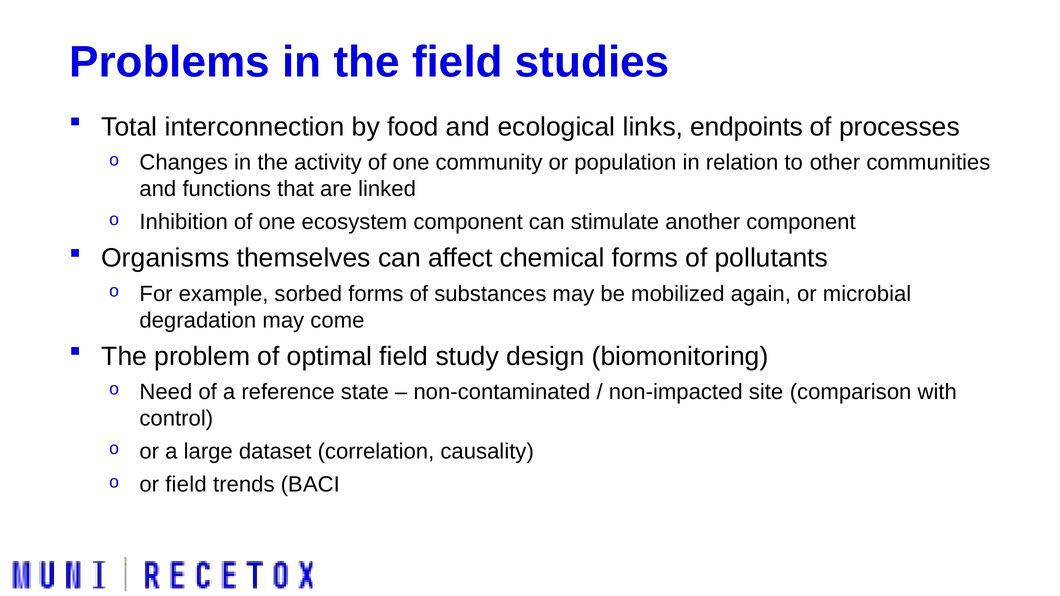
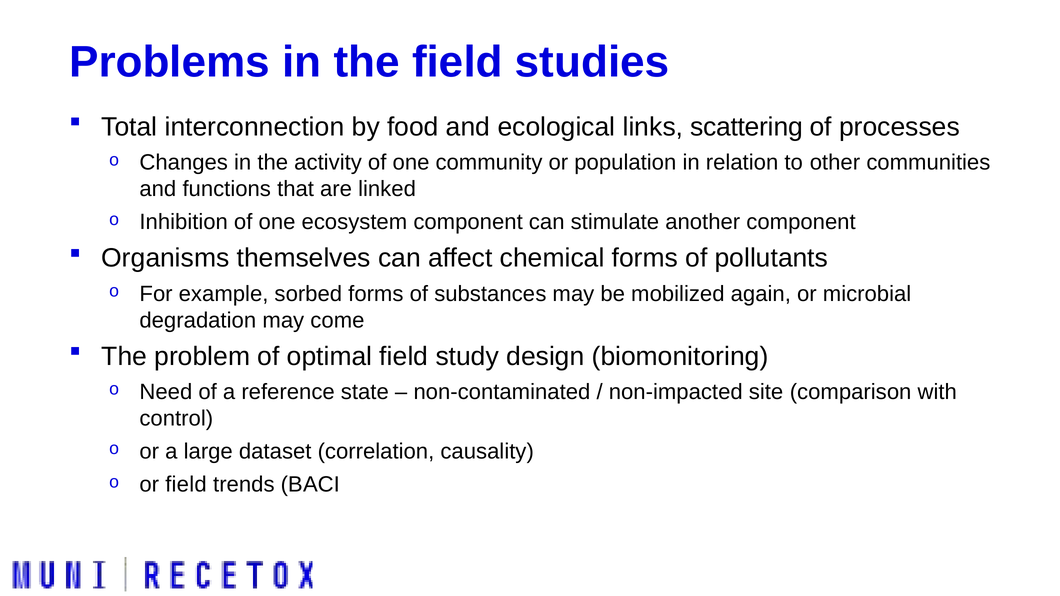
endpoints: endpoints -> scattering (747, 127)
